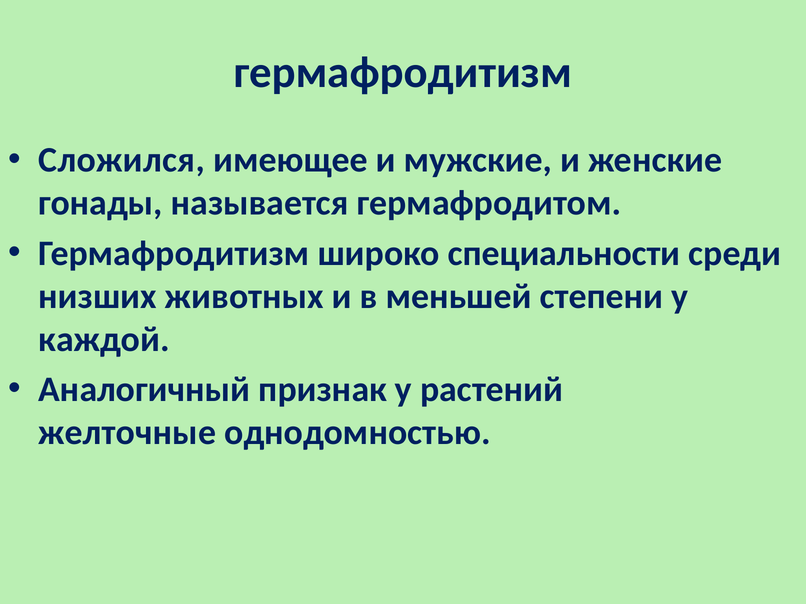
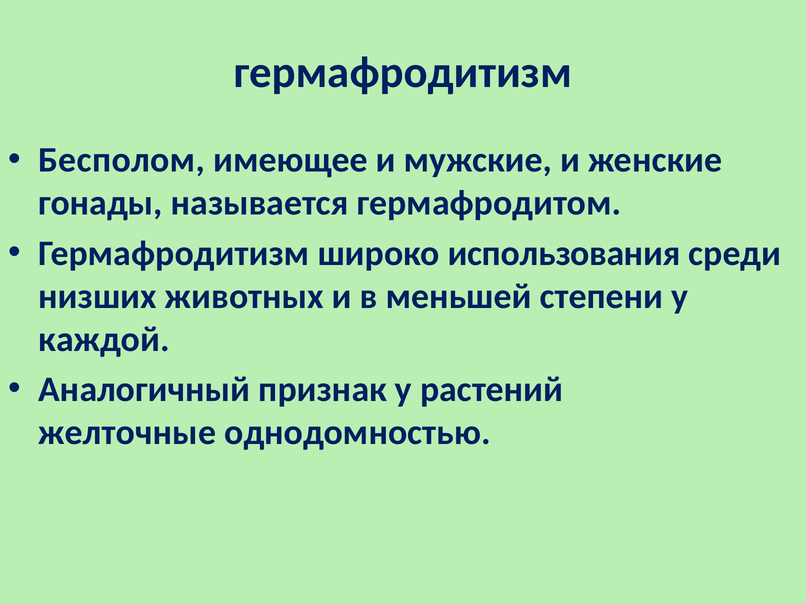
Сложился: Сложился -> Бесполом (122, 160)
специальности: специальности -> использования (564, 254)
